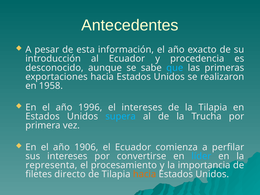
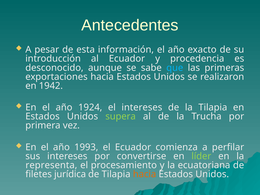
1958: 1958 -> 1942 (51, 86)
1996: 1996 -> 1924 (90, 107)
supera colour: light blue -> light green (121, 116)
1906: 1906 -> 1993 (86, 147)
líder colour: light blue -> light green (201, 156)
importancia: importancia -> ecuatoriana (204, 165)
directo: directo -> jurídica (70, 174)
